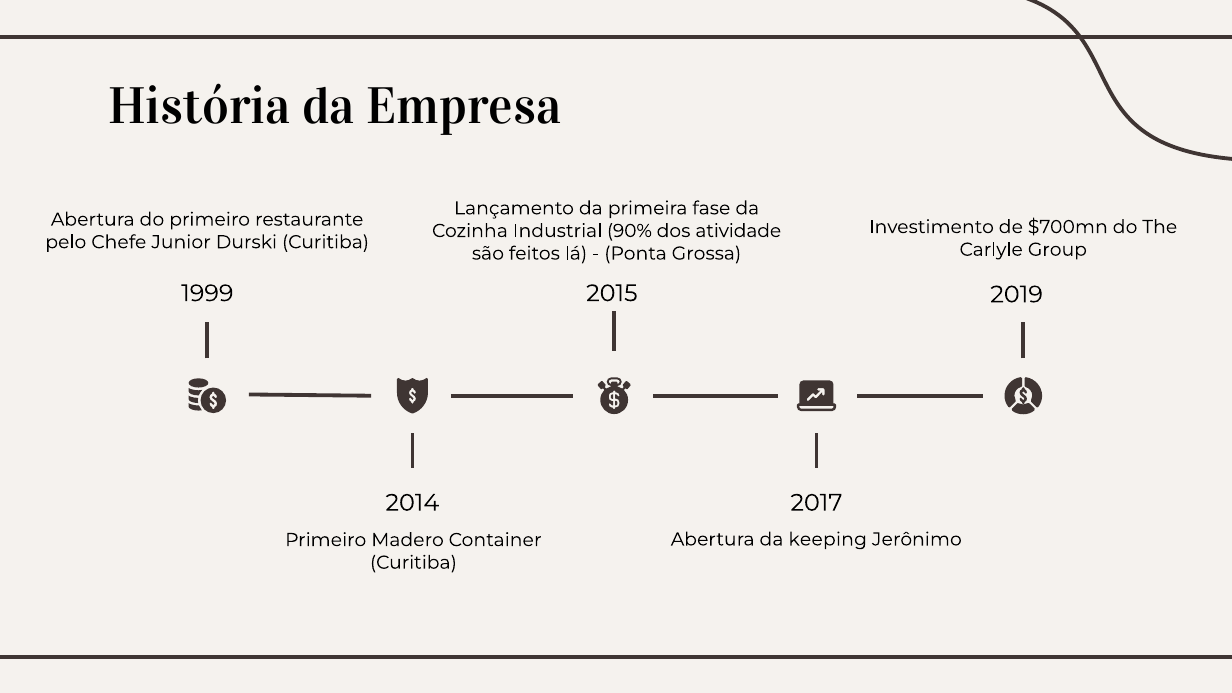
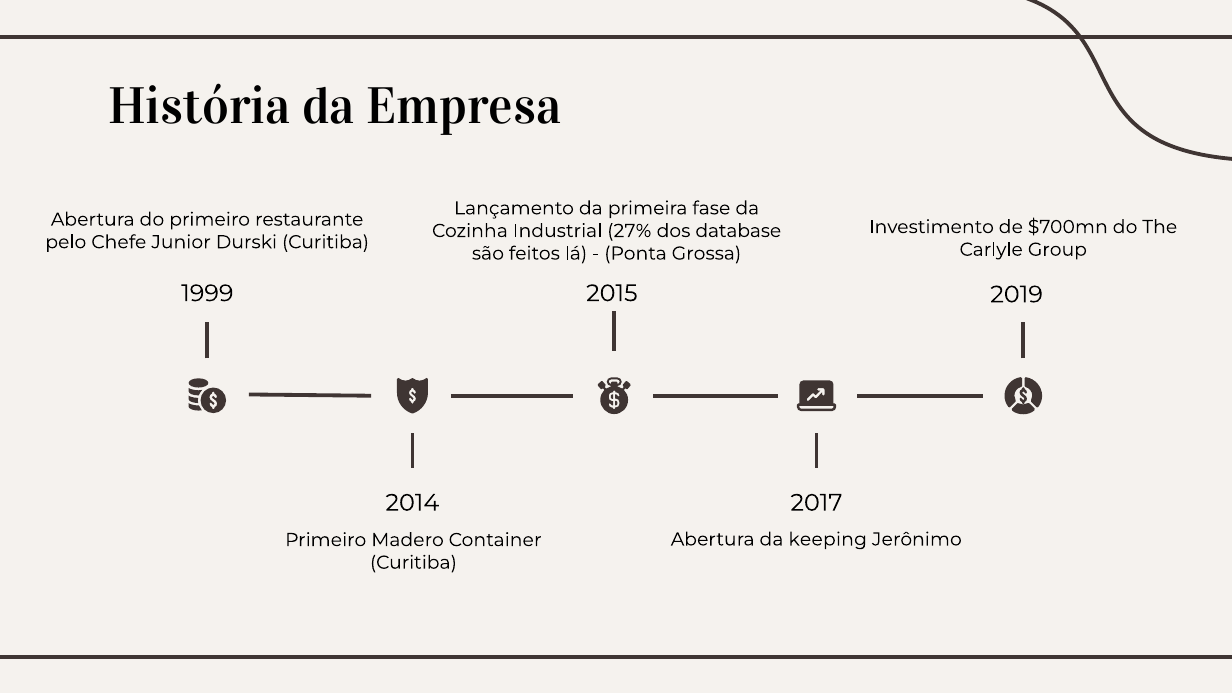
90%: 90% -> 27% (629, 231)
atividade: atividade -> database (738, 231)
